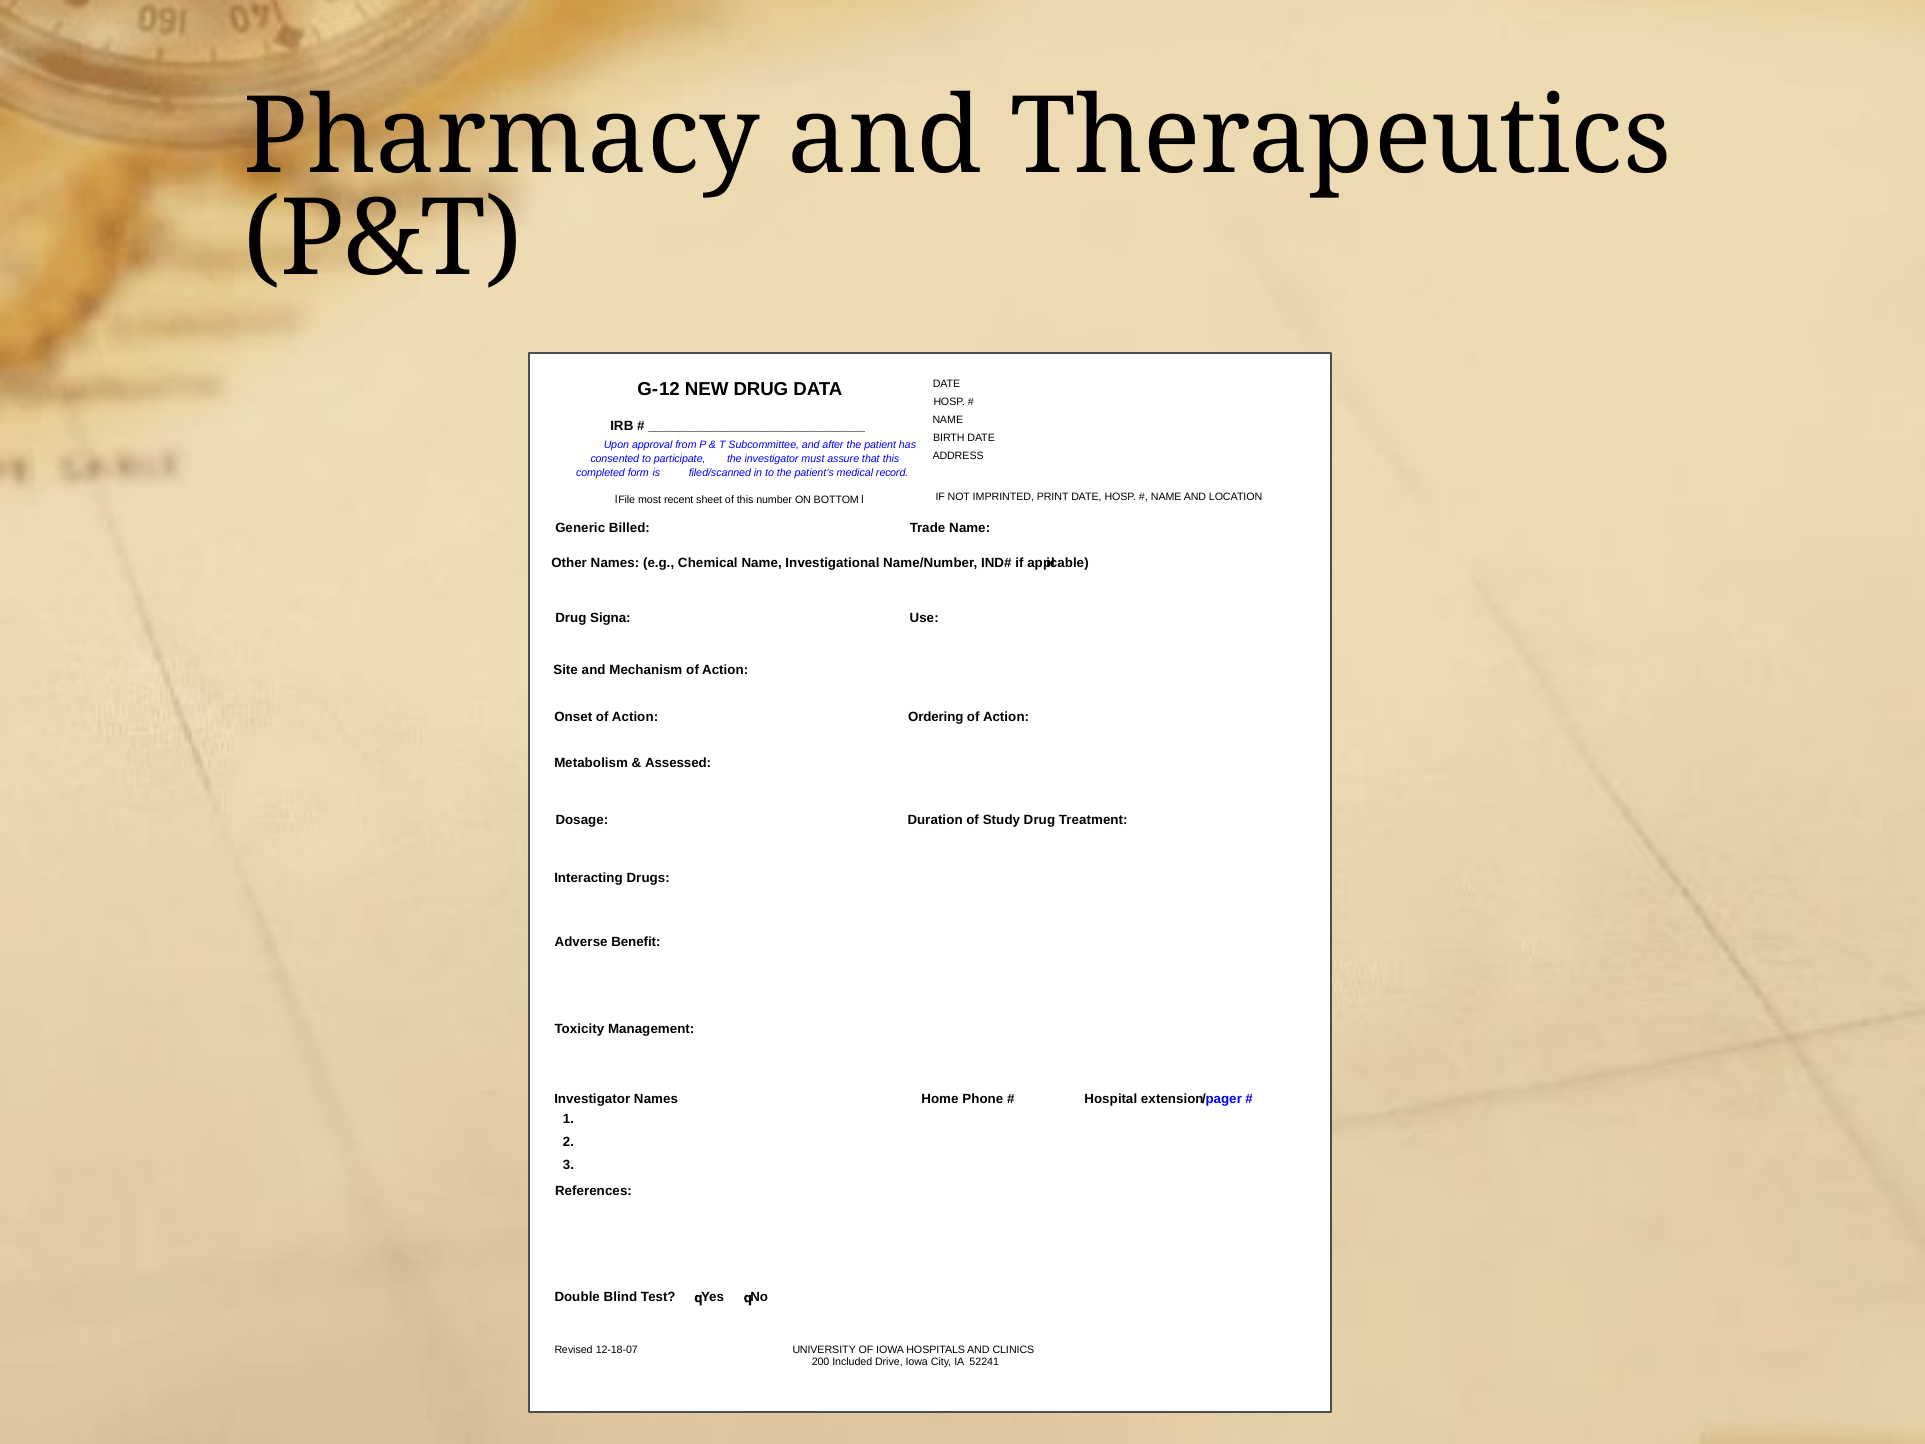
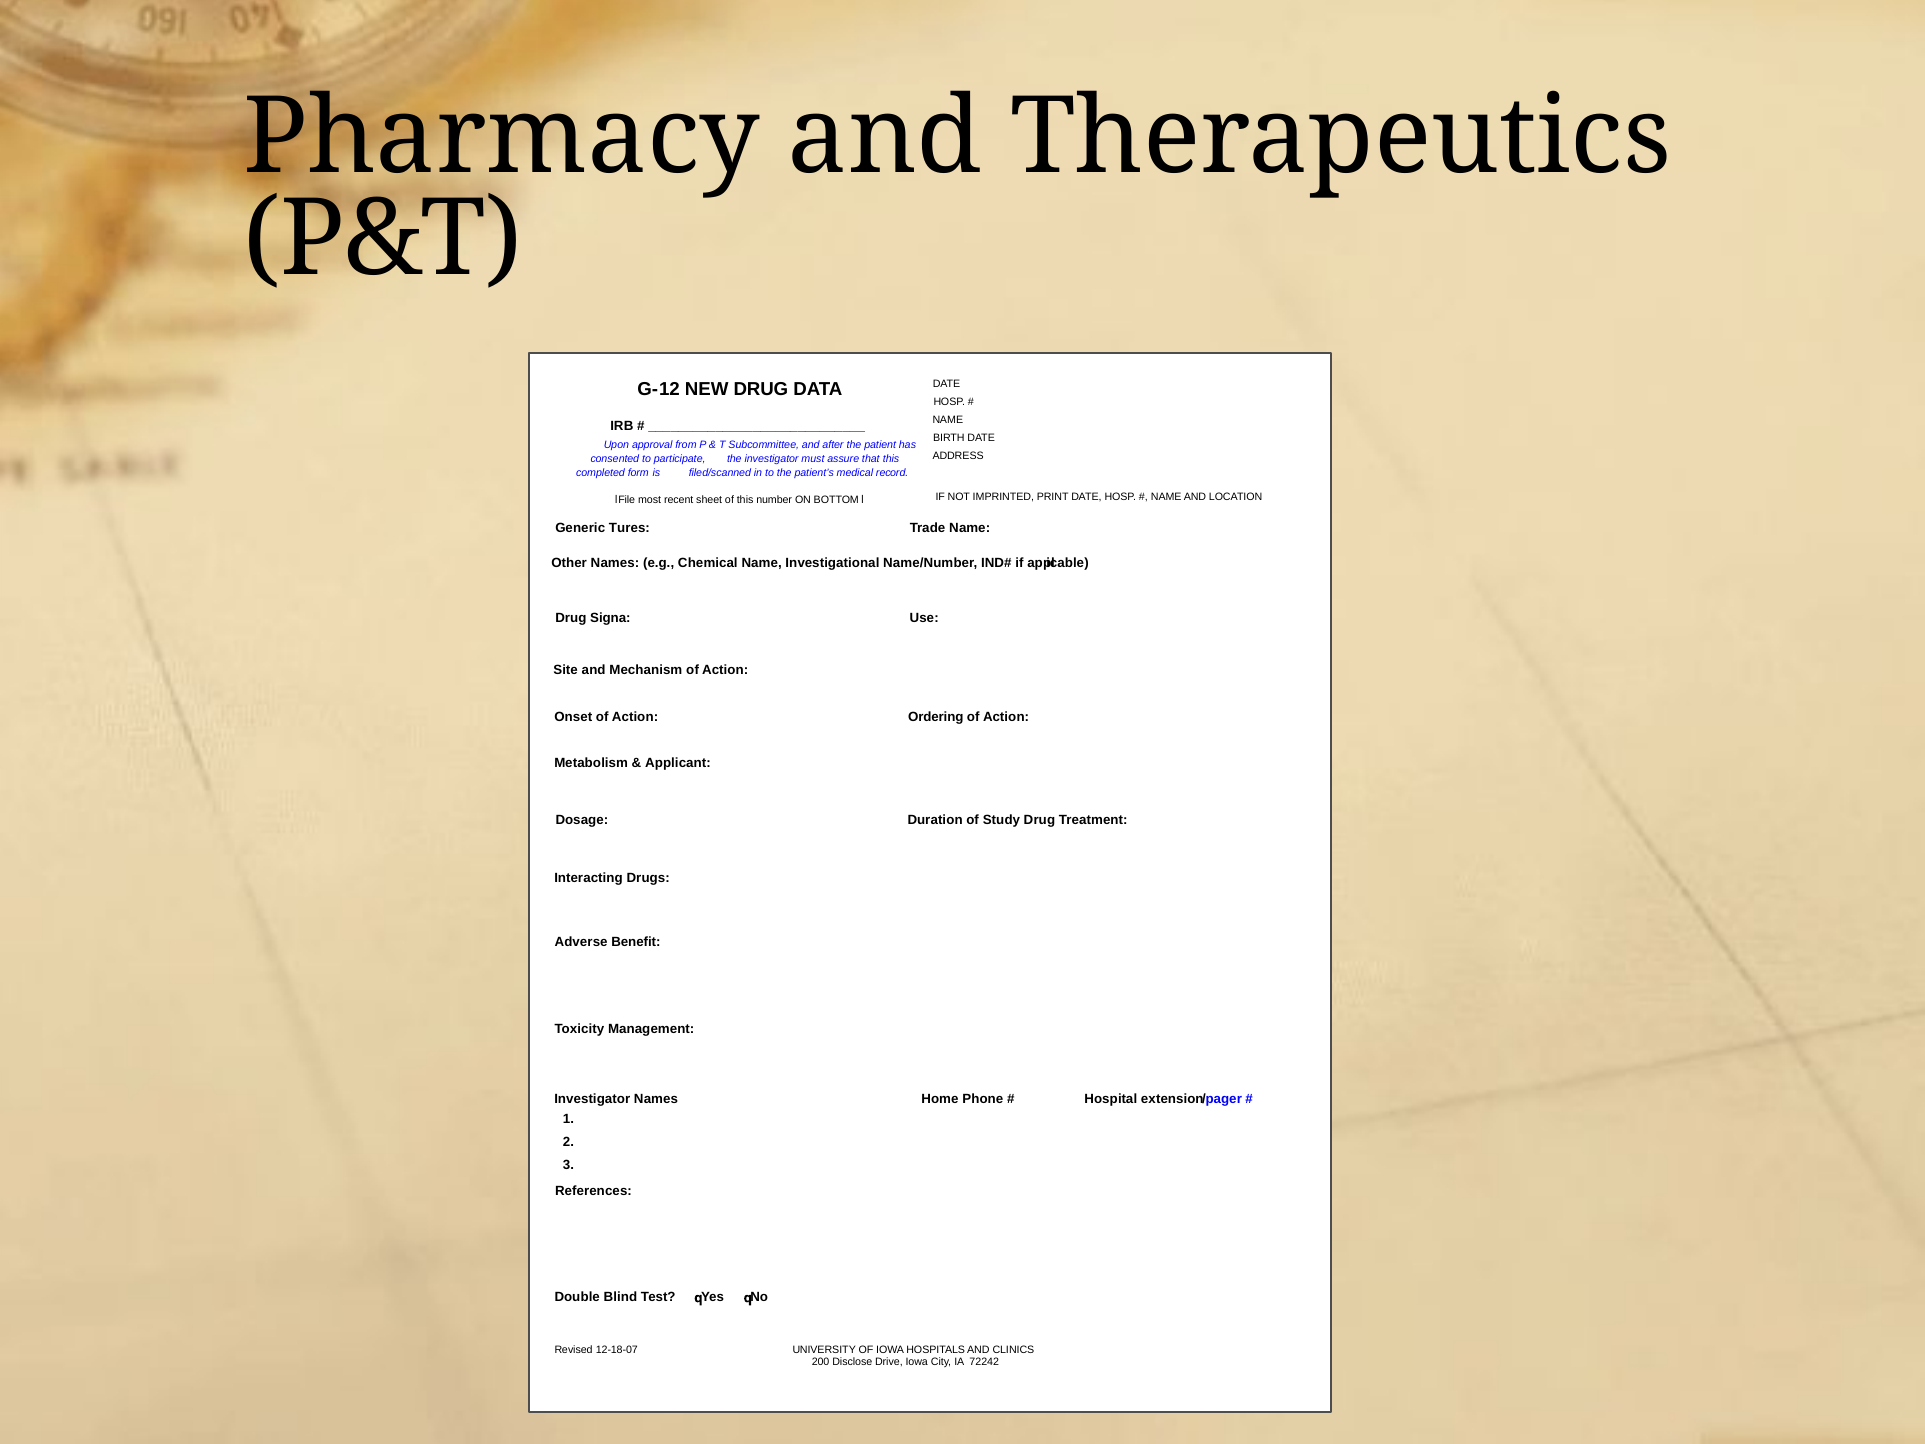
Billed: Billed -> Tures (629, 528)
Assessed: Assessed -> Applicant (678, 763)
Included: Included -> Disclose (852, 1361)
52241: 52241 -> 72242 (984, 1361)
